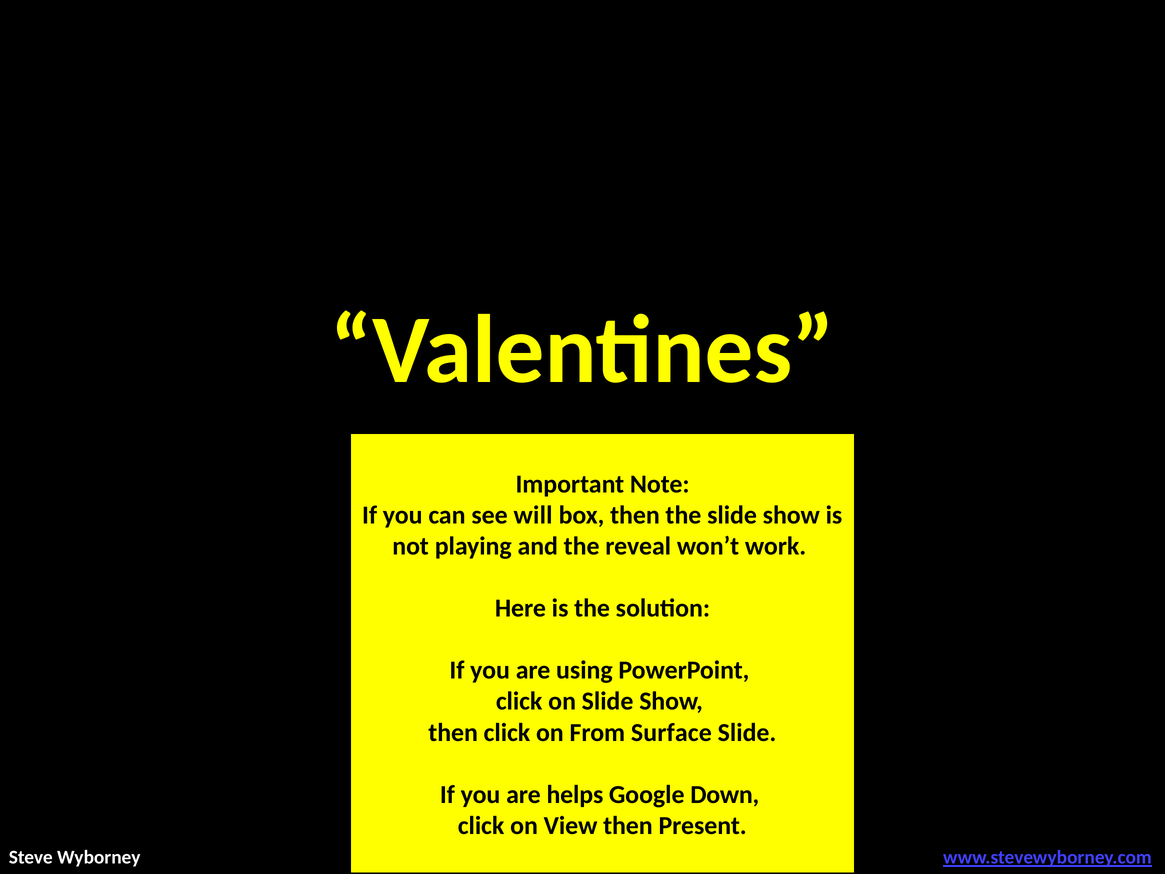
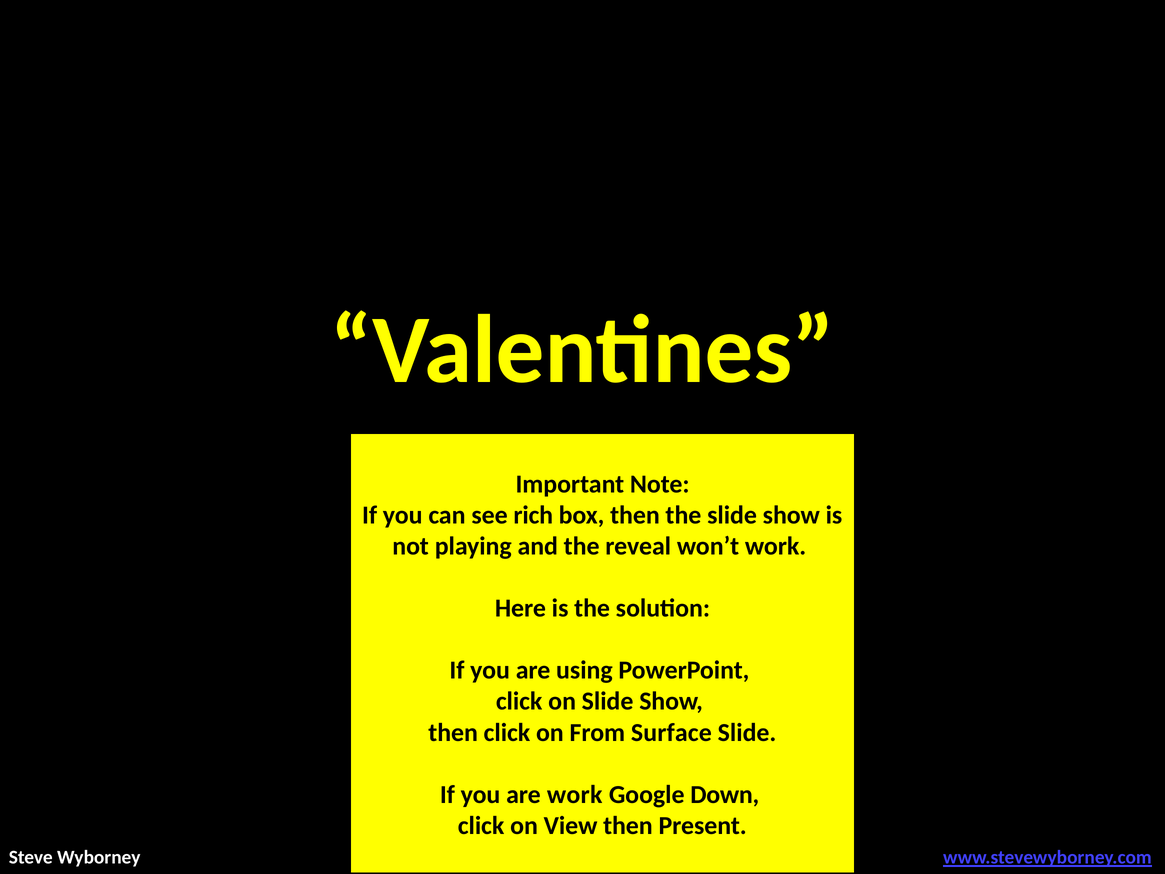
will: will -> rich (533, 515)
are helps: helps -> work (575, 794)
